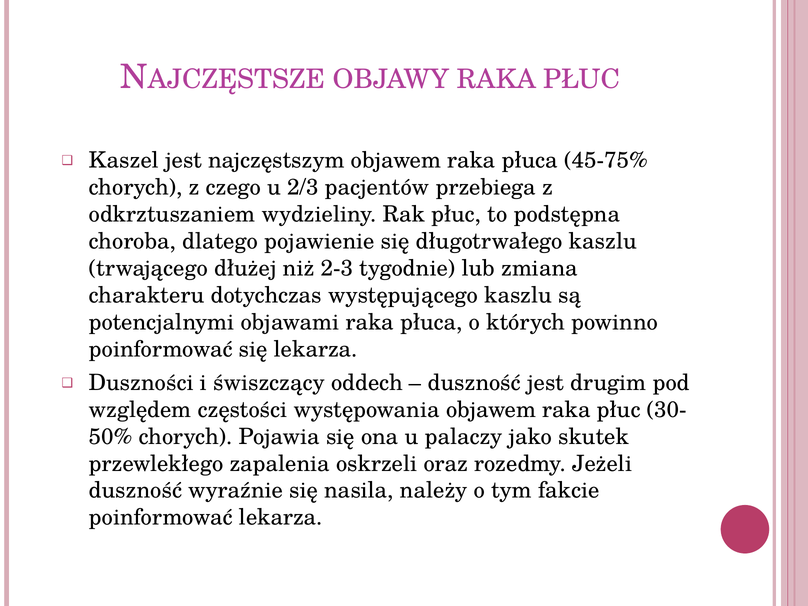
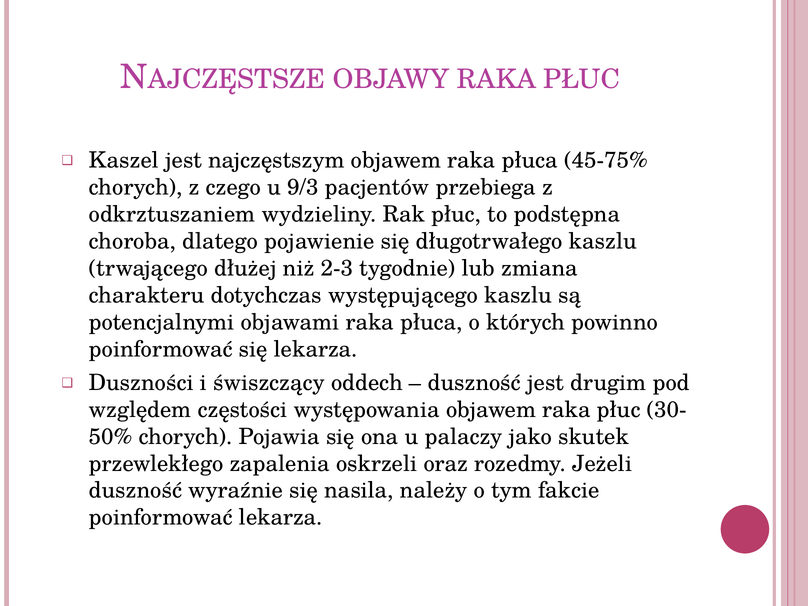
2/3: 2/3 -> 9/3 (303, 187)
